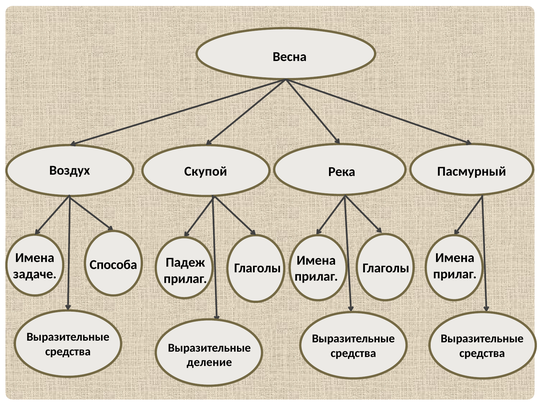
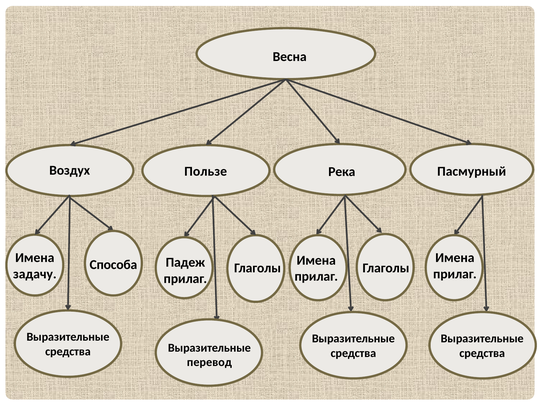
Скупой: Скупой -> Пользе (206, 171)
задаче: задаче -> задачу (35, 274)
деление: деление -> перевод (209, 362)
